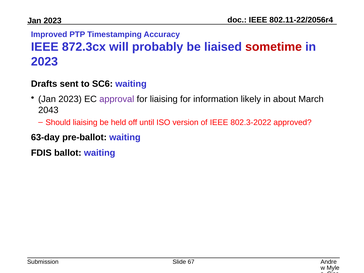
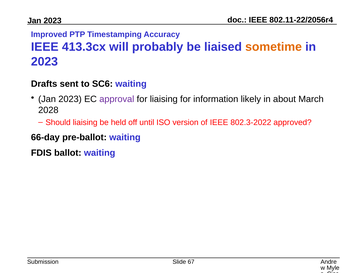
872.3cx: 872.3cx -> 413.3cx (84, 47)
sometime colour: red -> orange (274, 47)
2043: 2043 -> 2028 (48, 110)
63-day: 63-day -> 66-day (45, 137)
